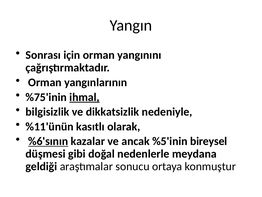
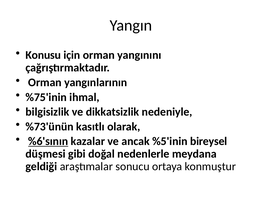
Sonrası: Sonrası -> Konusu (43, 55)
ihmal underline: present -> none (84, 97)
%11'ünün: %11'ünün -> %73'ünün (50, 126)
